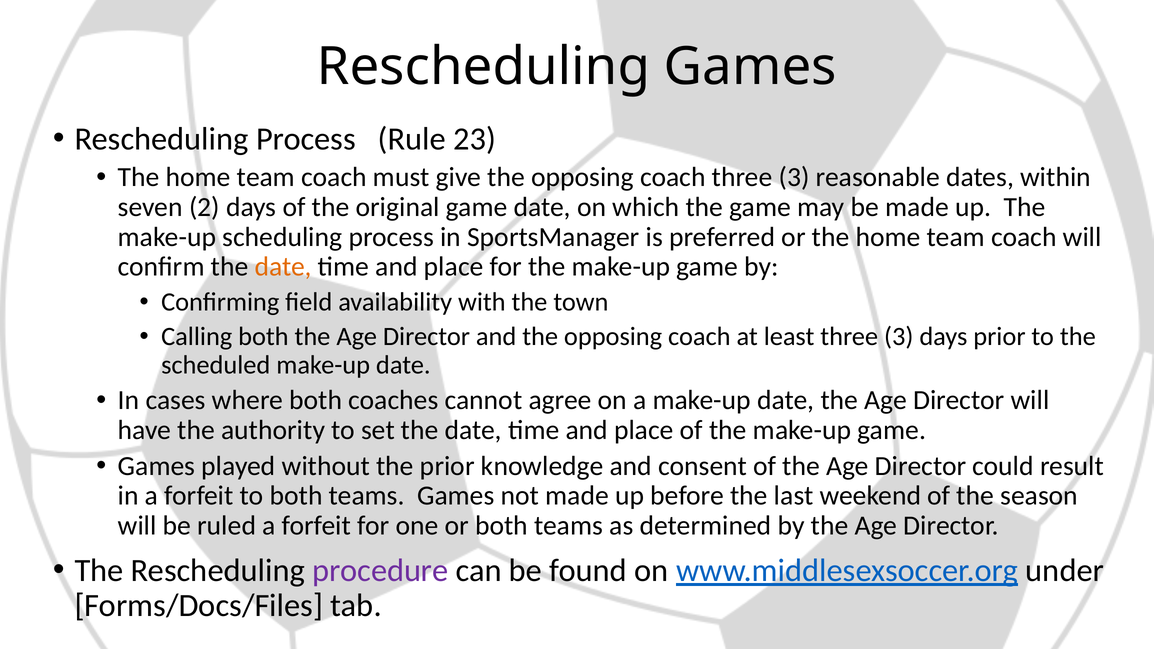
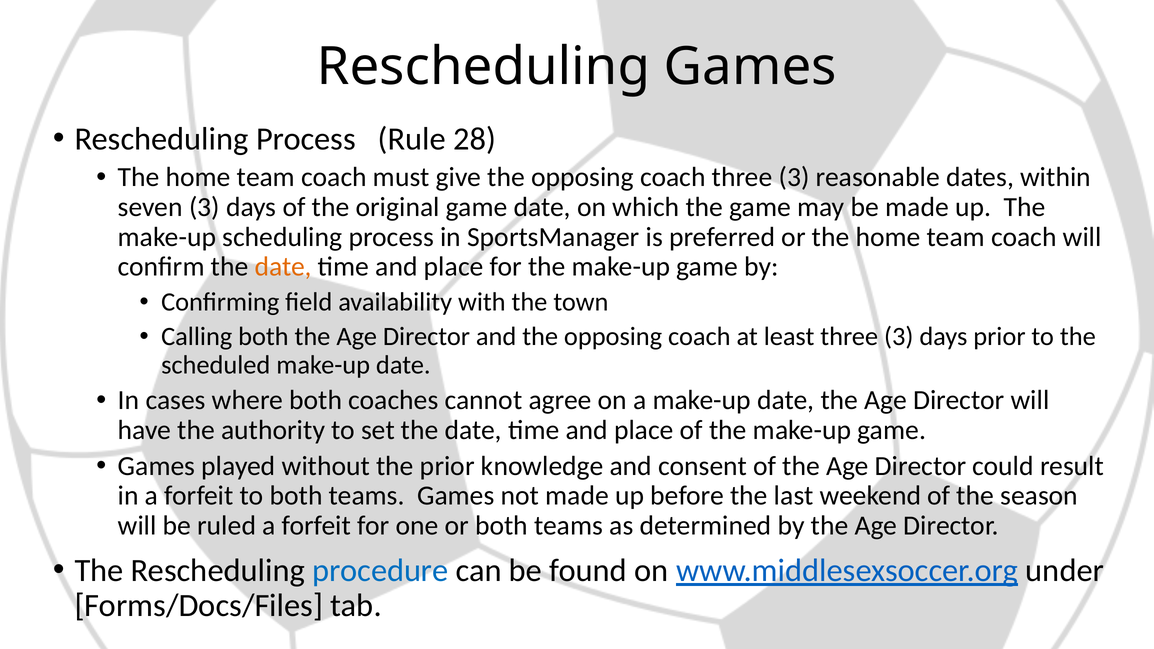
23: 23 -> 28 (475, 139)
seven 2: 2 -> 3 (204, 207)
procedure colour: purple -> blue (380, 571)
